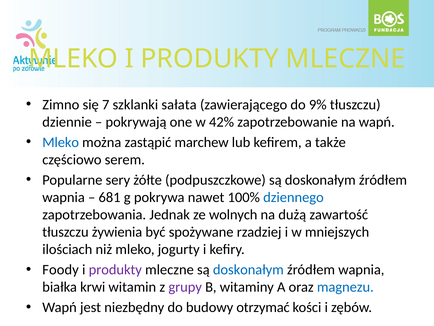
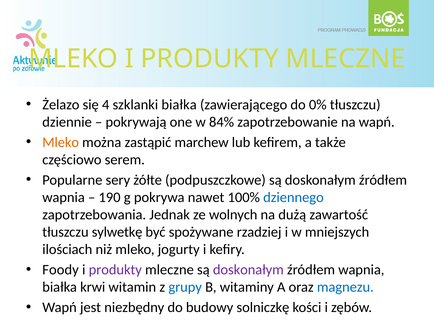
Zimno: Zimno -> Żelazo (61, 104)
7: 7 -> 4 (106, 104)
szklanki sałata: sałata -> białka (179, 104)
9%: 9% -> 0% (318, 104)
42%: 42% -> 84% (222, 122)
Mleko colour: blue -> orange (61, 142)
681: 681 -> 190 (110, 197)
żywienia: żywienia -> sylwetkę (117, 232)
doskonałym colour: blue -> purple (248, 269)
grupy colour: purple -> blue (185, 287)
otrzymać: otrzymać -> solniczkę (263, 307)
